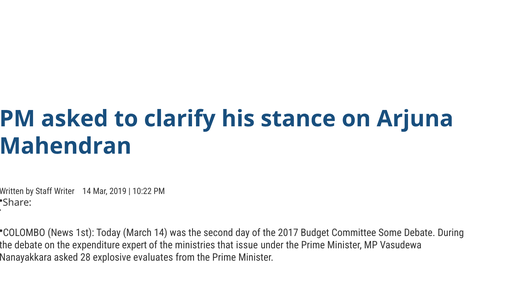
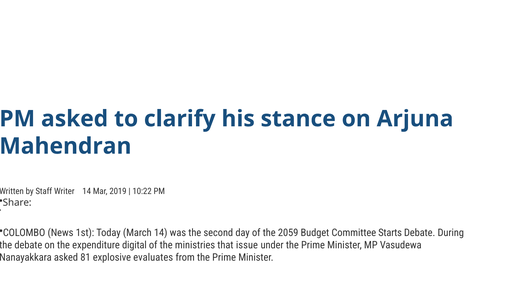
2017: 2017 -> 2059 (288, 233)
Some: Some -> Starts (390, 233)
expert: expert -> digital (134, 245)
28: 28 -> 81 (85, 258)
